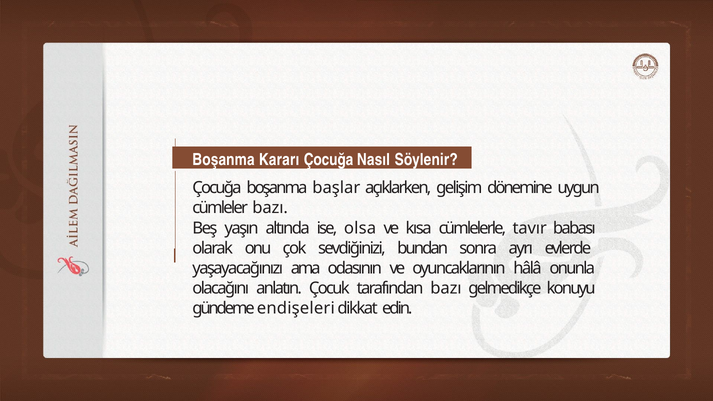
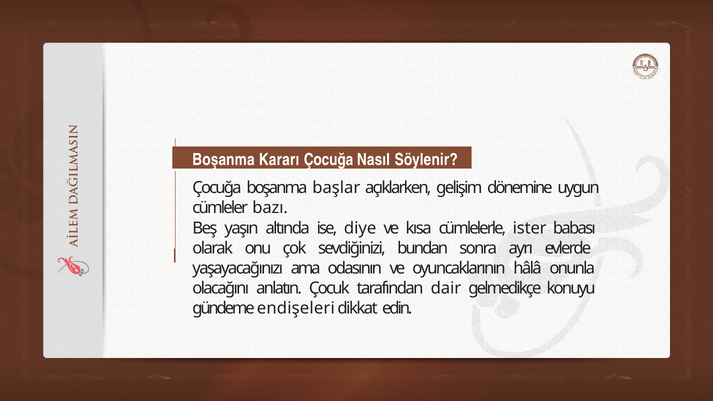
olsa: olsa -> diye (360, 228)
tavır: tavır -> ister (530, 228)
tarafından bazı: bazı -> dair (446, 288)
